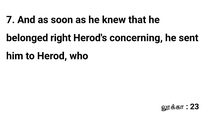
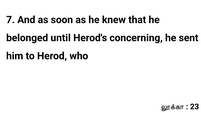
right: right -> until (61, 38)
